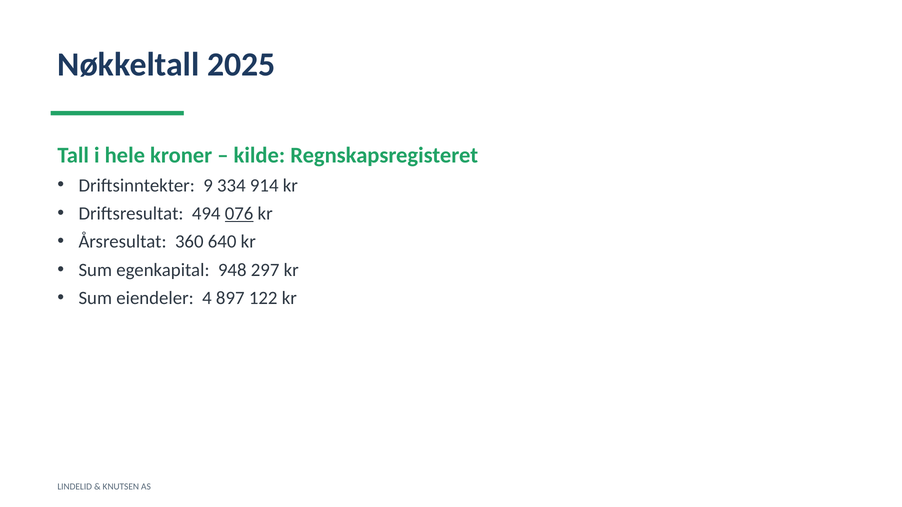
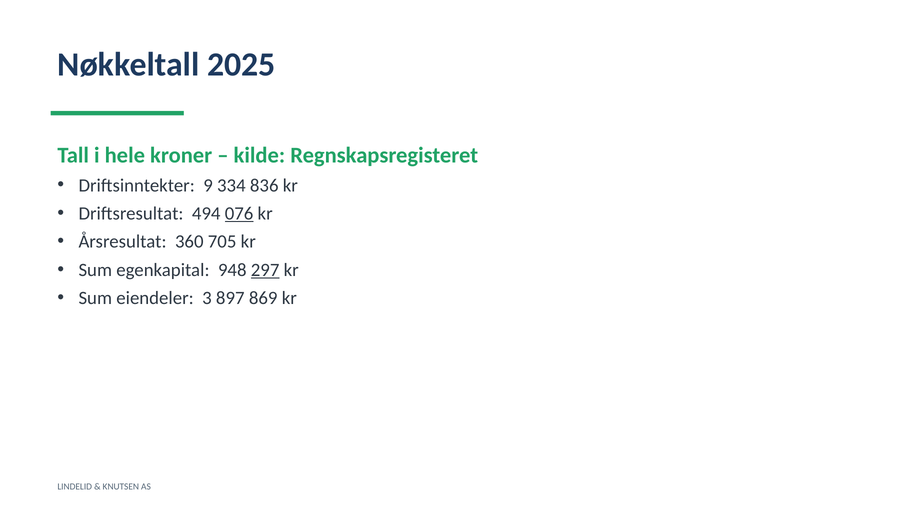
914: 914 -> 836 (264, 185)
640: 640 -> 705 (222, 242)
297 underline: none -> present (265, 270)
4: 4 -> 3 (207, 298)
122: 122 -> 869 (263, 298)
